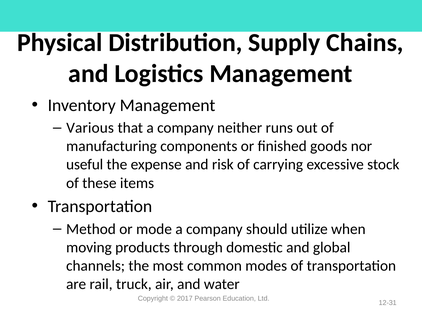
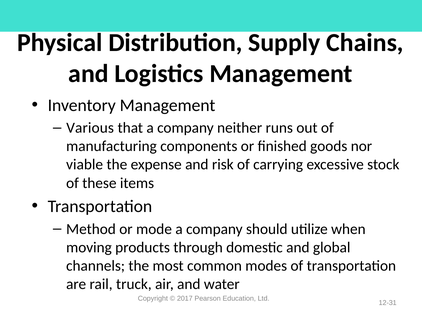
useful: useful -> viable (85, 164)
